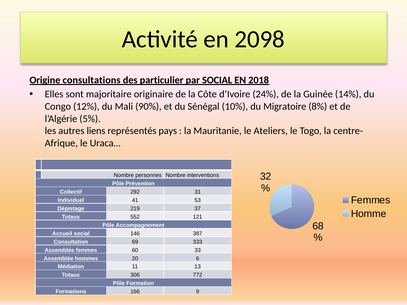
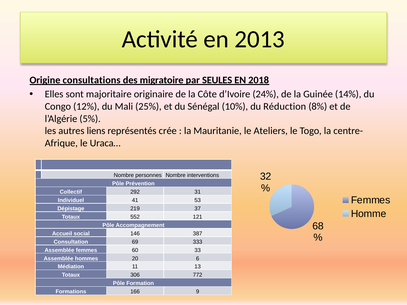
2098: 2098 -> 2013 (260, 39)
particulier: particulier -> migratoire (162, 80)
par SOCIAL: SOCIAL -> SEULES (217, 80)
90%: 90% -> 25% (148, 107)
Migratoire: Migratoire -> Réduction (285, 107)
pays: pays -> crée (168, 131)
